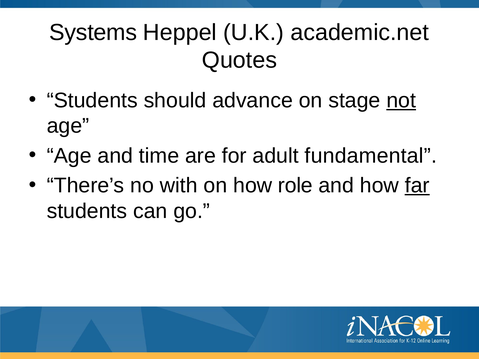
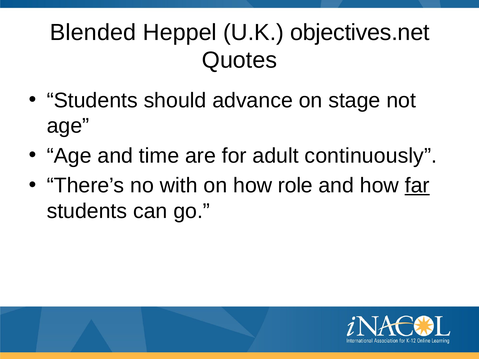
Systems: Systems -> Blended (93, 32)
academic.net: academic.net -> objectives.net (360, 32)
not underline: present -> none (401, 100)
fundamental: fundamental -> continuously (371, 156)
